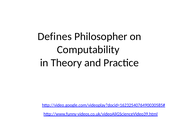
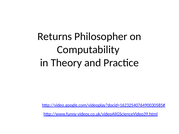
Defines: Defines -> Returns (55, 37)
